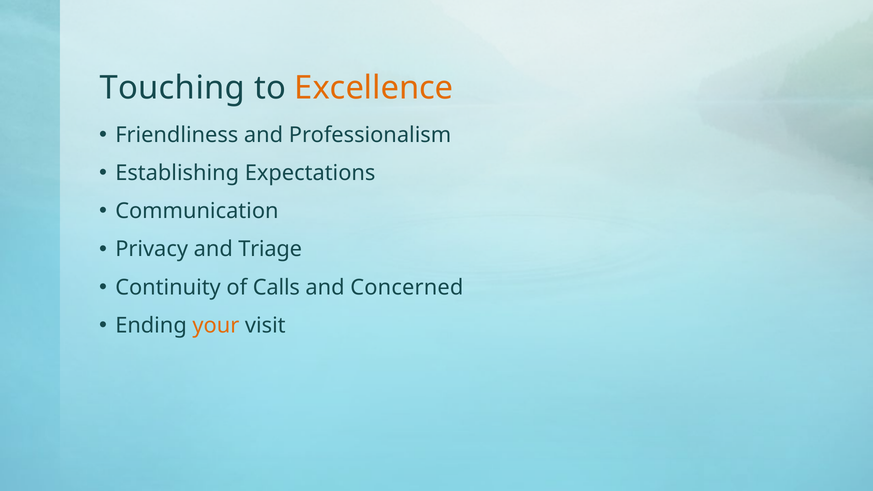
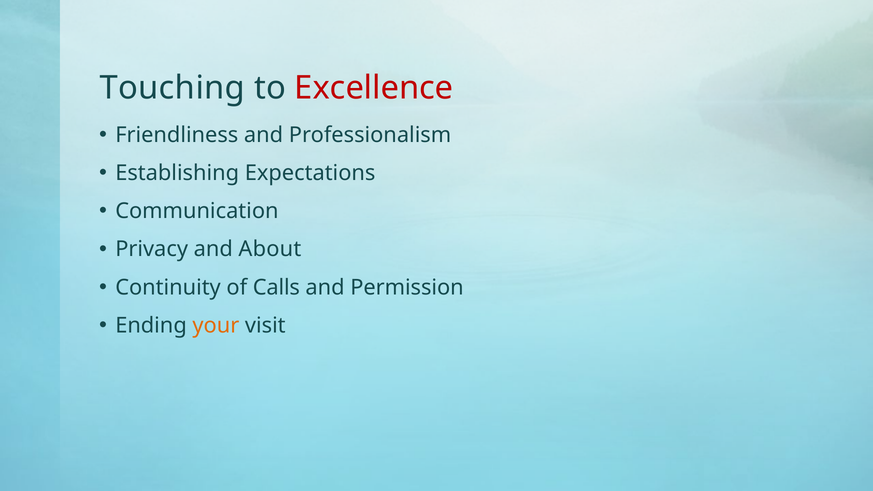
Excellence colour: orange -> red (374, 88)
Triage: Triage -> About (270, 249)
Concerned: Concerned -> Permission (407, 287)
